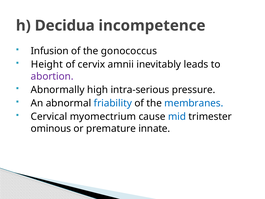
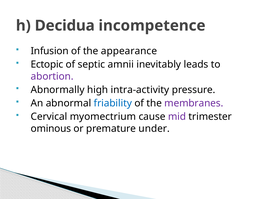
gonococcus: gonococcus -> appearance (129, 51)
Height: Height -> Ectopic (47, 64)
cervix: cervix -> septic (91, 64)
intra-serious: intra-serious -> intra-activity (140, 90)
membranes colour: blue -> purple (194, 103)
mid colour: blue -> purple (177, 116)
innate: innate -> under (154, 128)
